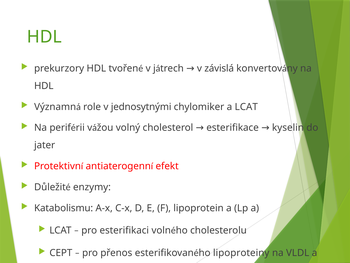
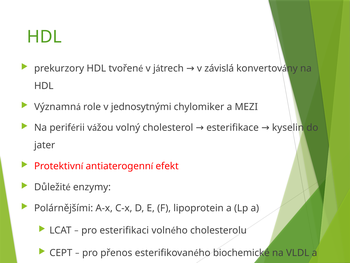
a LCAT: LCAT -> MEZI (246, 107)
Katabolismu: Katabolismu -> Polárnějšími (64, 208)
lipoproteiny: lipoproteiny -> biochemické (241, 252)
